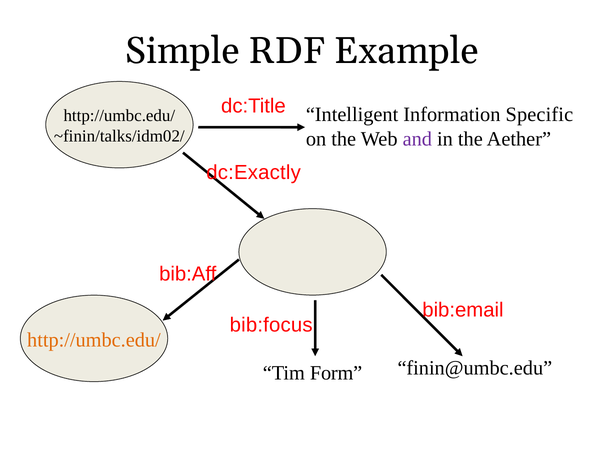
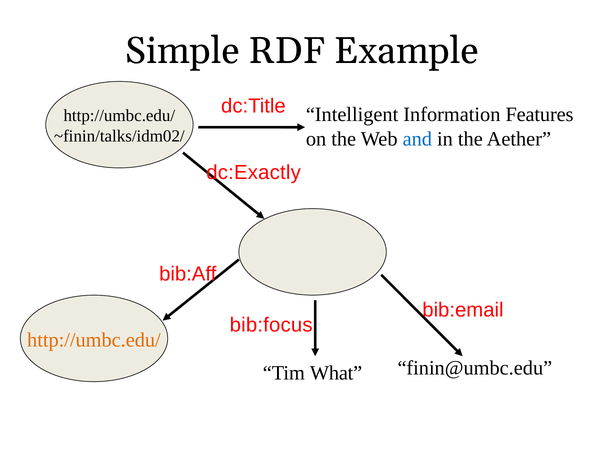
Specific: Specific -> Features (539, 114)
and colour: purple -> blue (417, 139)
Form: Form -> What (336, 372)
